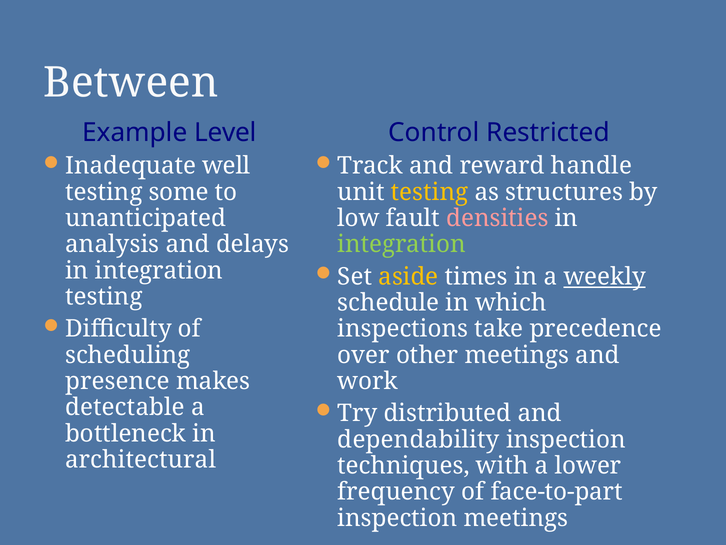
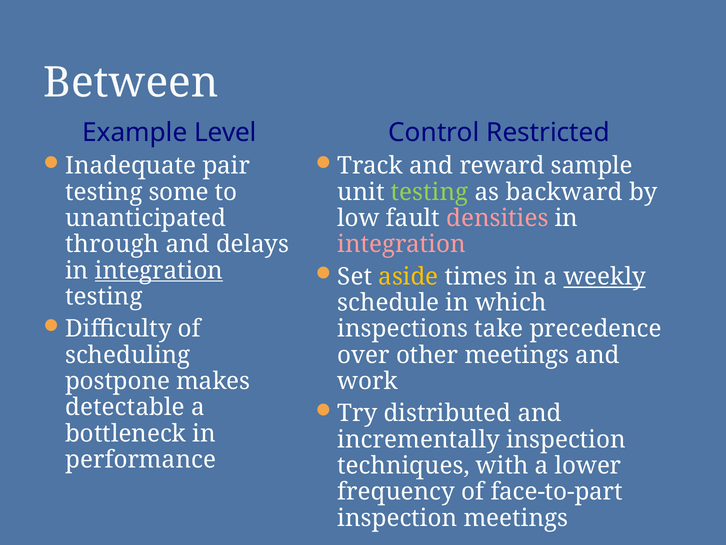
well: well -> pair (226, 166)
handle: handle -> sample (592, 166)
testing colour: yellow -> light green (430, 192)
structures: structures -> backward (564, 192)
analysis: analysis -> through (112, 244)
integration colour: light green -> pink (402, 244)
integration underline: none -> present (159, 270)
presence: presence -> postpone (118, 381)
dependability: dependability -> incrementally (419, 439)
architectural: architectural -> performance (141, 459)
